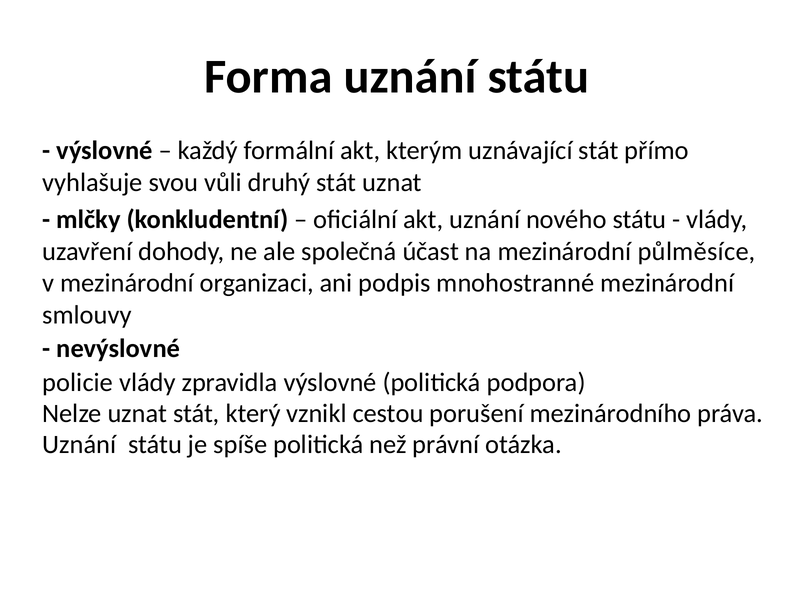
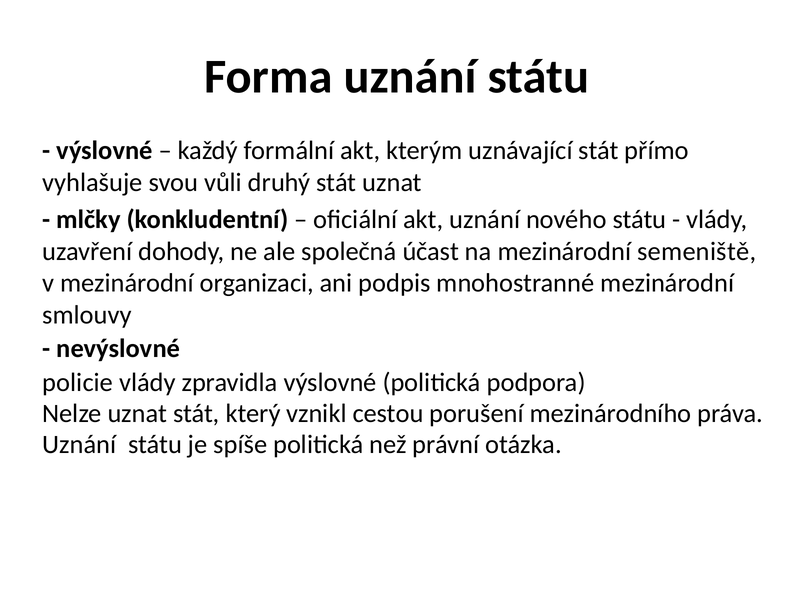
půlměsíce: půlměsíce -> semeniště (697, 251)
